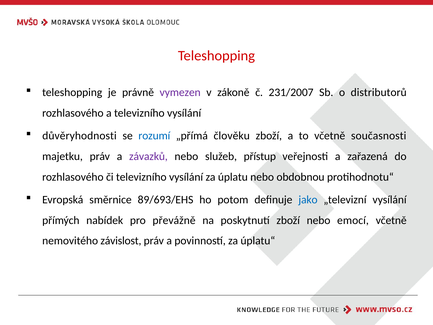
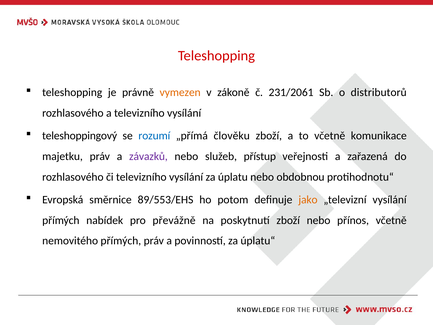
vymezen colour: purple -> orange (180, 92)
231/2007: 231/2007 -> 231/2061 (291, 92)
důvěryhodnosti: důvěryhodnosti -> teleshoppingový (80, 136)
současnosti: současnosti -> komunikace (379, 136)
89/693/EHS: 89/693/EHS -> 89/553/EHS (166, 200)
jako colour: blue -> orange (308, 200)
emocí: emocí -> přínos (353, 220)
nemovitého závislost: závislost -> přímých (121, 241)
